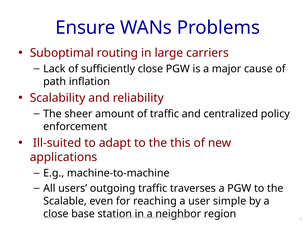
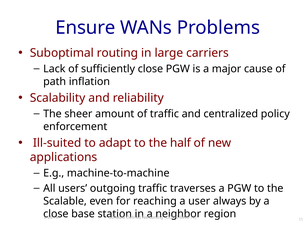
this: this -> half (180, 143)
simple: simple -> always (230, 201)
